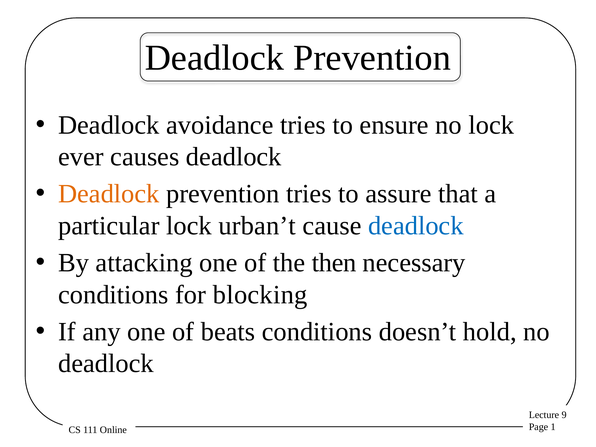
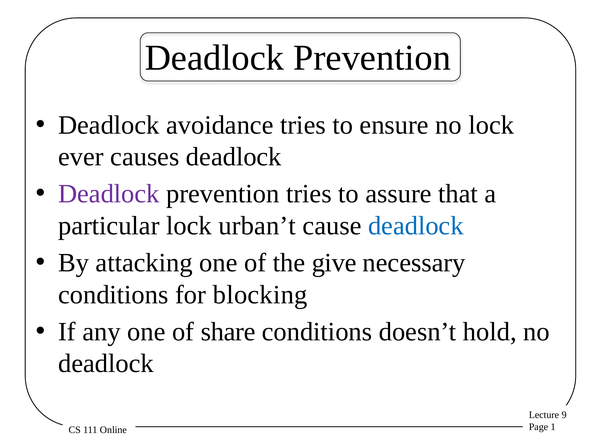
Deadlock colour: orange -> purple (109, 194)
then: then -> give (334, 263)
beats: beats -> share (228, 332)
